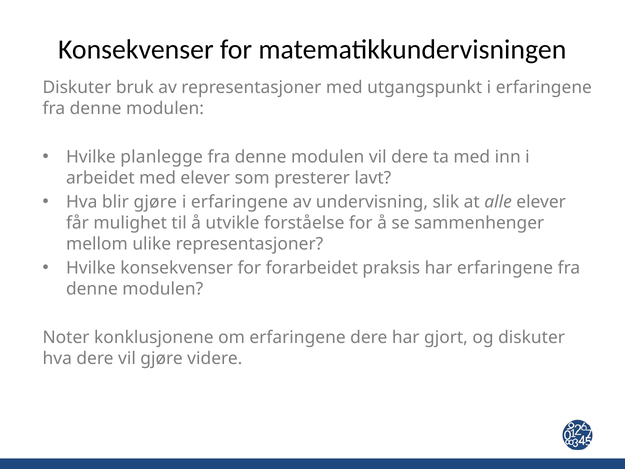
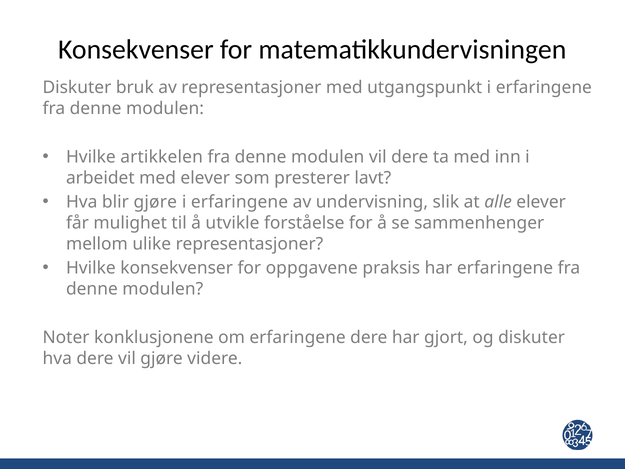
planlegge: planlegge -> artikkelen (162, 157)
forarbeidet: forarbeidet -> oppgavene (312, 268)
